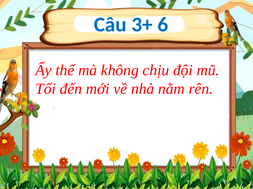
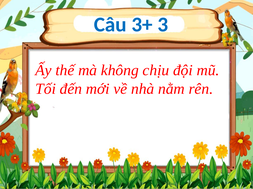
6: 6 -> 3 (163, 25)
